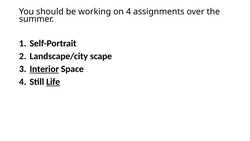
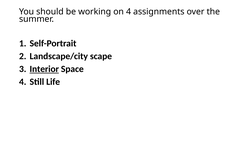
Life underline: present -> none (53, 82)
